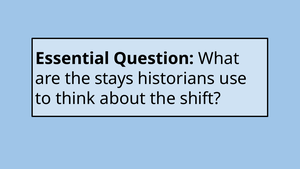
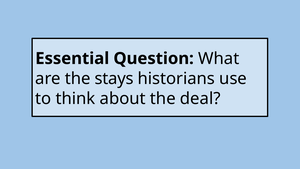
shift: shift -> deal (200, 98)
